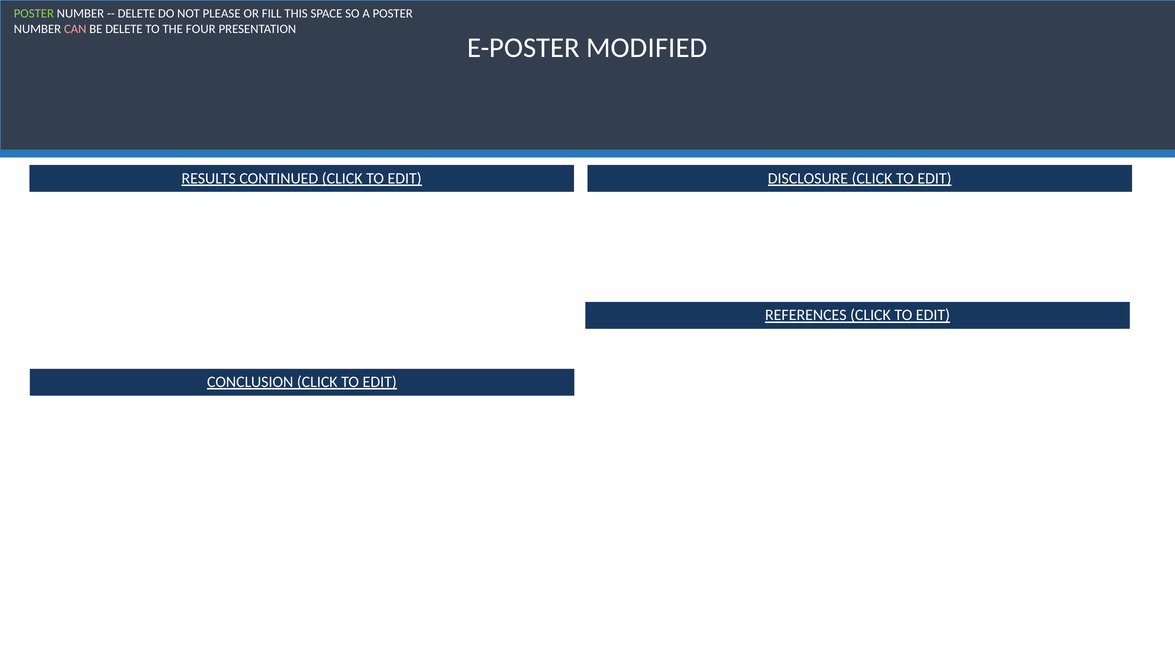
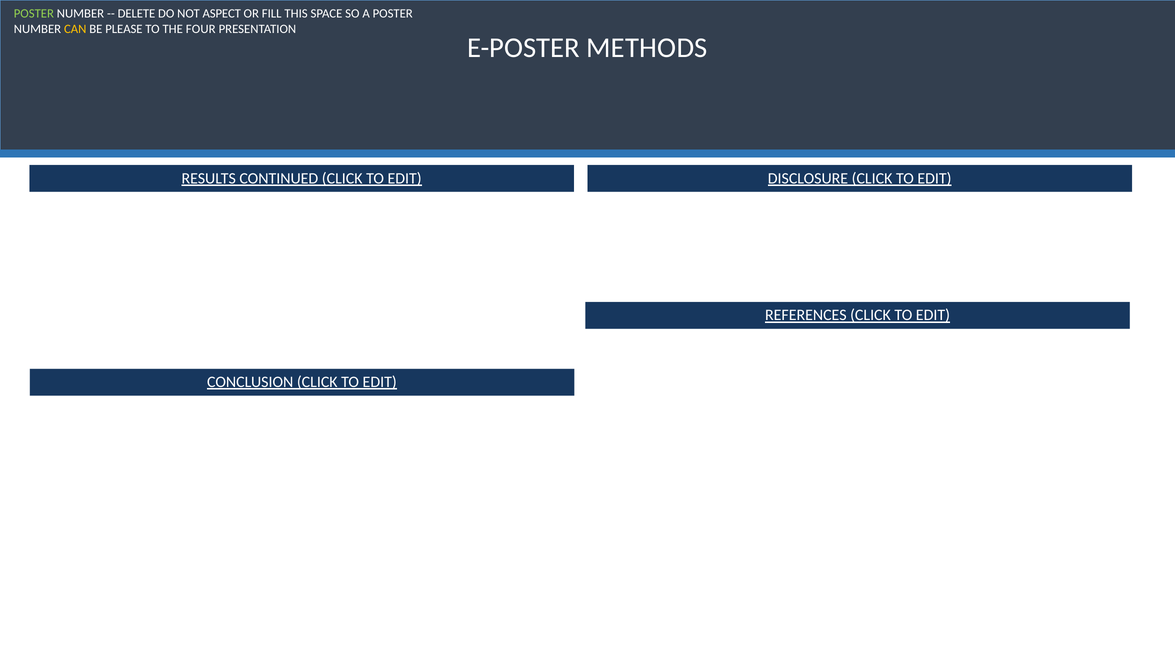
PLEASE: PLEASE -> ASPECT (222, 14)
CAN colour: pink -> yellow (75, 29)
BE DELETE: DELETE -> PLEASE (124, 29)
MODIFIED: MODIFIED -> METHODS (647, 48)
